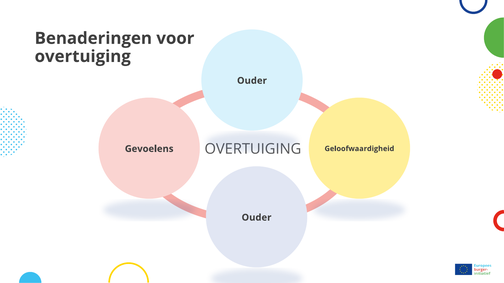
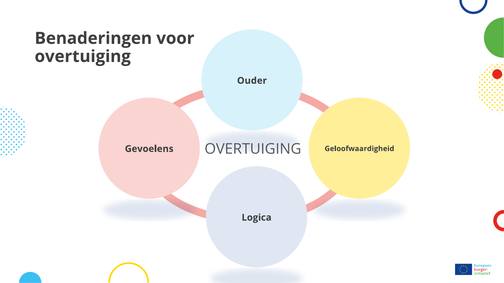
Ouder: Ouder -> Logica (257, 218)
